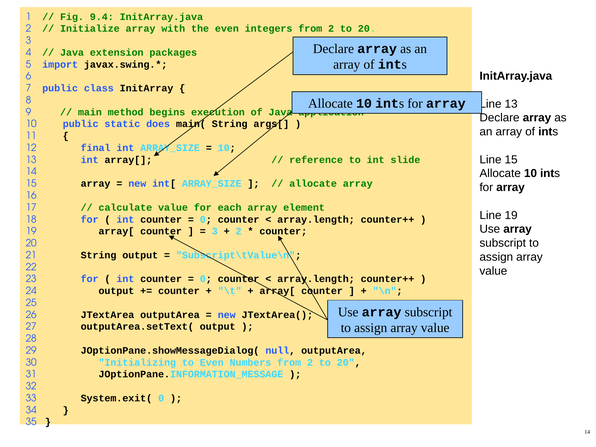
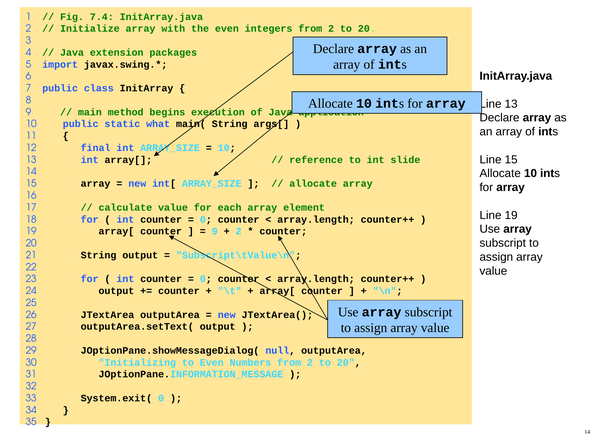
9.4: 9.4 -> 7.4 (102, 17)
does: does -> what (158, 124)
3: 3 -> 9 (215, 231)
